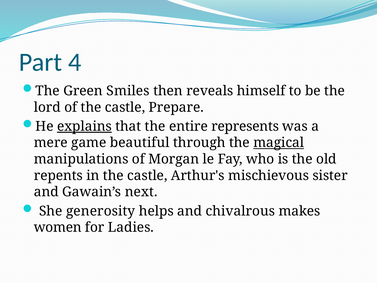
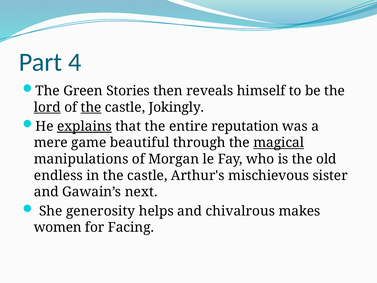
Smiles: Smiles -> Stories (128, 91)
lord underline: none -> present (47, 107)
the underline: none -> present (91, 107)
Prepare: Prepare -> Jokingly (176, 107)
represents: represents -> reputation (245, 126)
repents: repents -> endless (58, 175)
Ladies: Ladies -> Facing (131, 227)
